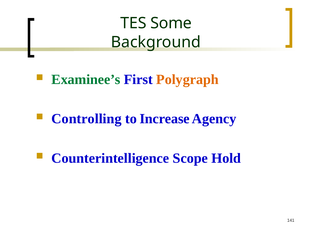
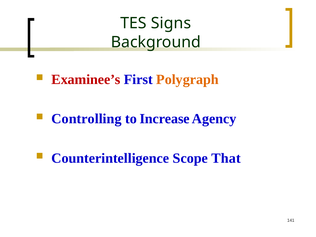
Some: Some -> Signs (171, 23)
Examinee’s colour: green -> red (86, 79)
Hold: Hold -> That (226, 158)
